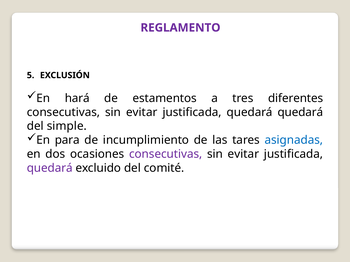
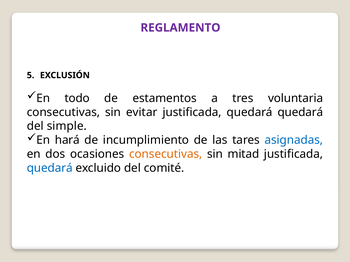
hará: hará -> todo (77, 98)
diferentes: diferentes -> voluntaria (296, 98)
para: para -> hará (67, 140)
consecutivas colour: purple -> orange (166, 154)
evitar: evitar -> mitad (243, 154)
quedará colour: purple -> blue (50, 168)
